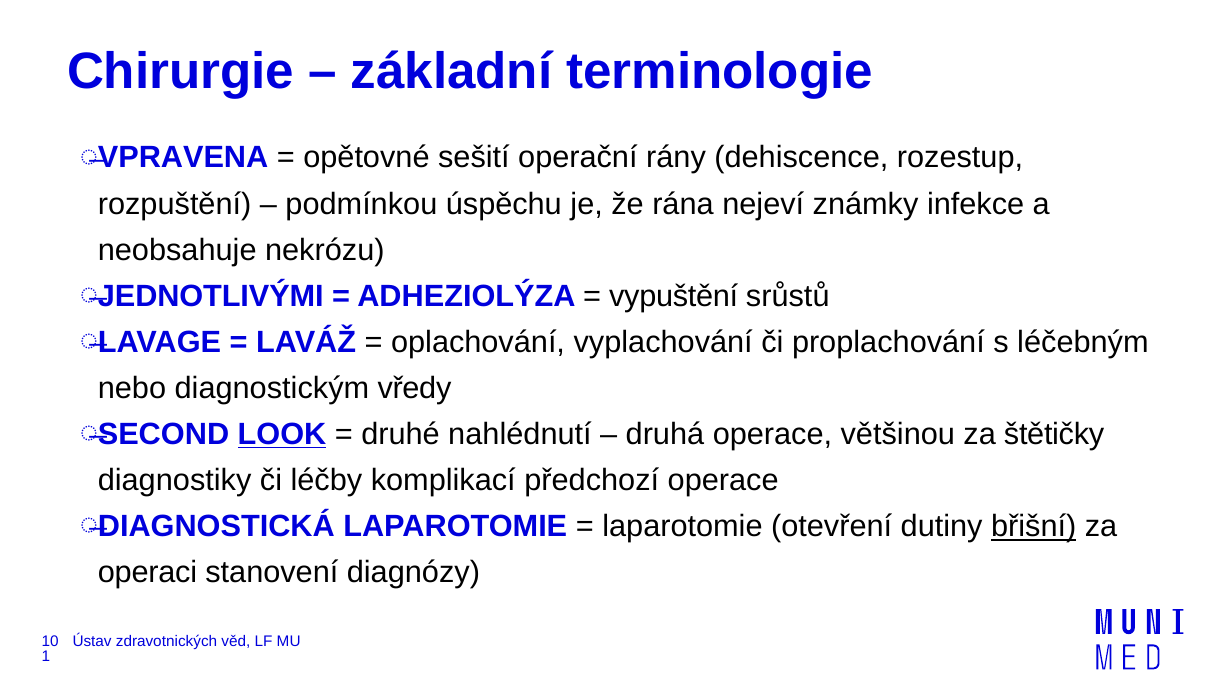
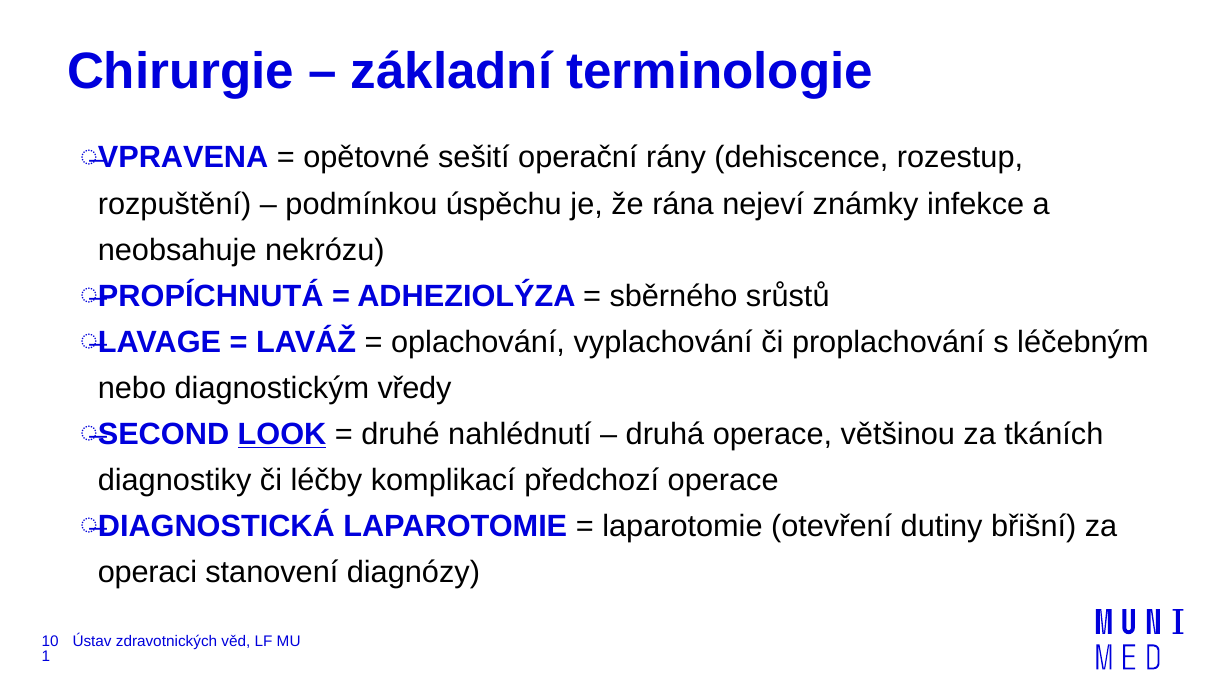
JEDNOTLIVÝMI: JEDNOTLIVÝMI -> PROPÍCHNUTÁ (211, 296)
vypuštění: vypuštění -> sběrného (673, 296)
štětičky: štětičky -> tkáních (1054, 434)
břišní underline: present -> none (1034, 526)
